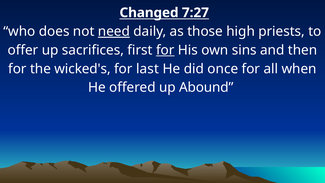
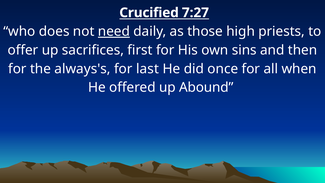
Changed: Changed -> Crucified (149, 13)
for underline: present -> none (165, 50)
wicked's: wicked's -> always's (82, 69)
